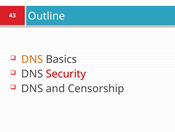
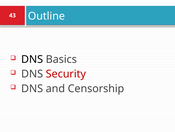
DNS colour: orange -> black (32, 59)
